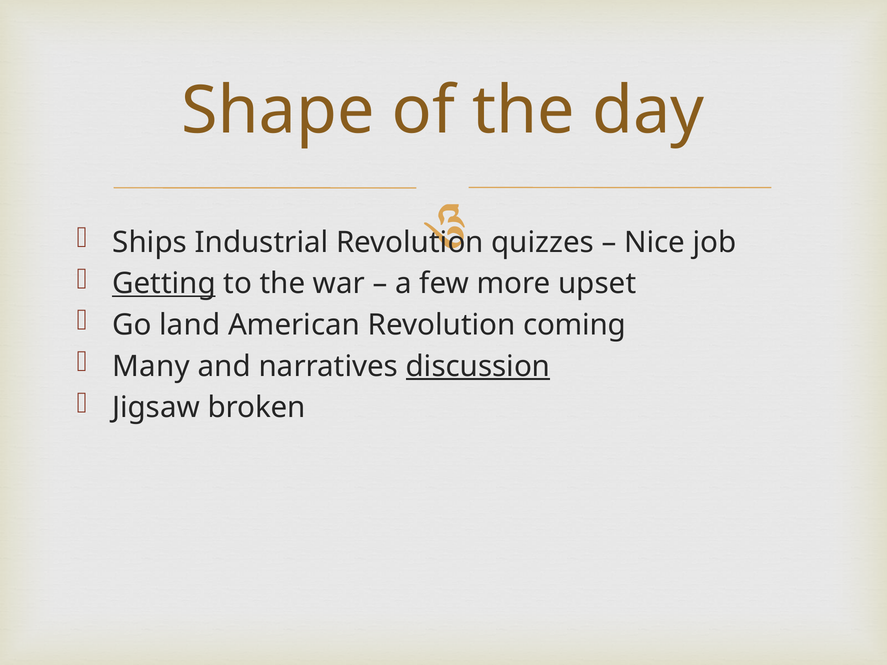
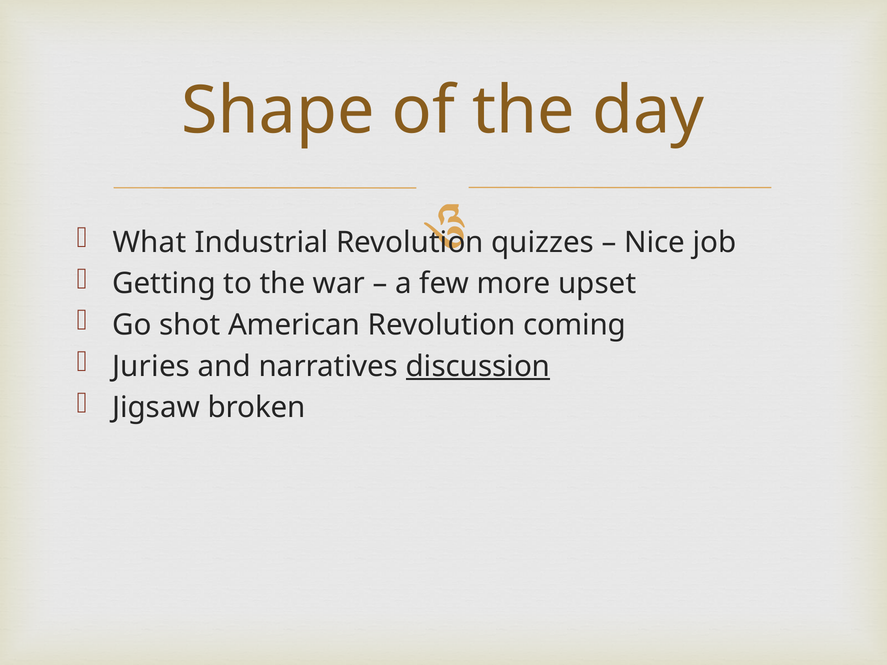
Ships: Ships -> What (150, 242)
Getting underline: present -> none (164, 284)
land: land -> shot (190, 325)
Many: Many -> Juries (151, 366)
